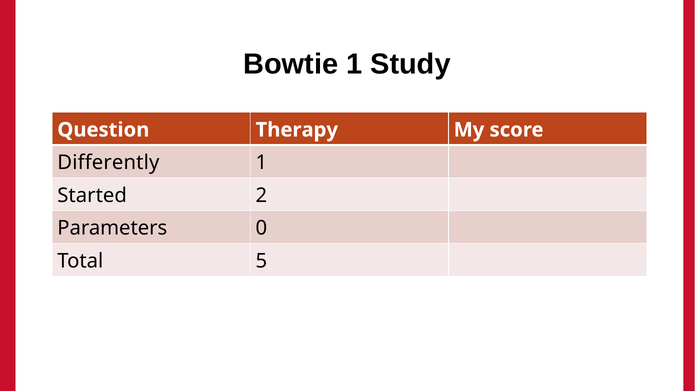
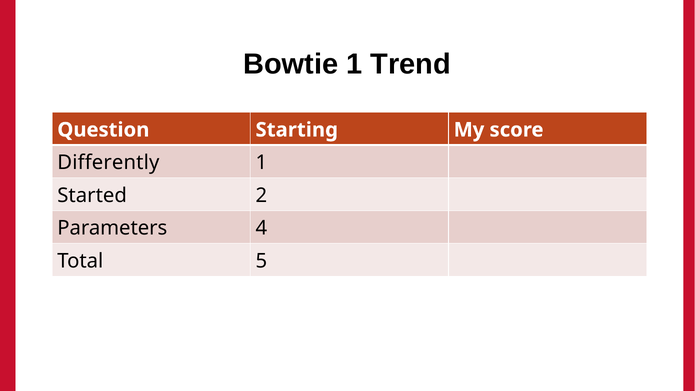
Study: Study -> Trend (411, 64)
Therapy: Therapy -> Starting (297, 130)
0: 0 -> 4 (261, 228)
